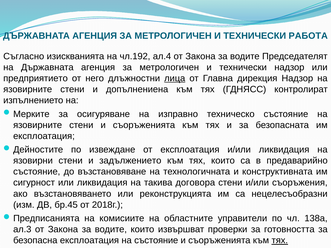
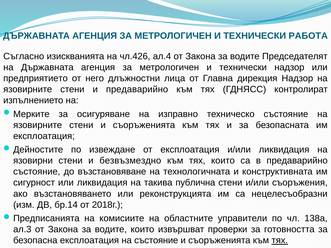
чл.192: чл.192 -> чл.426 (135, 56)
лица underline: present -> none (175, 78)
и допълнениена: допълнениена -> предаварийно (137, 89)
задължението: задължението -> безвъзмездно (130, 161)
договора: договора -> публична (195, 183)
бр.45: бр.45 -> бр.14 (66, 205)
